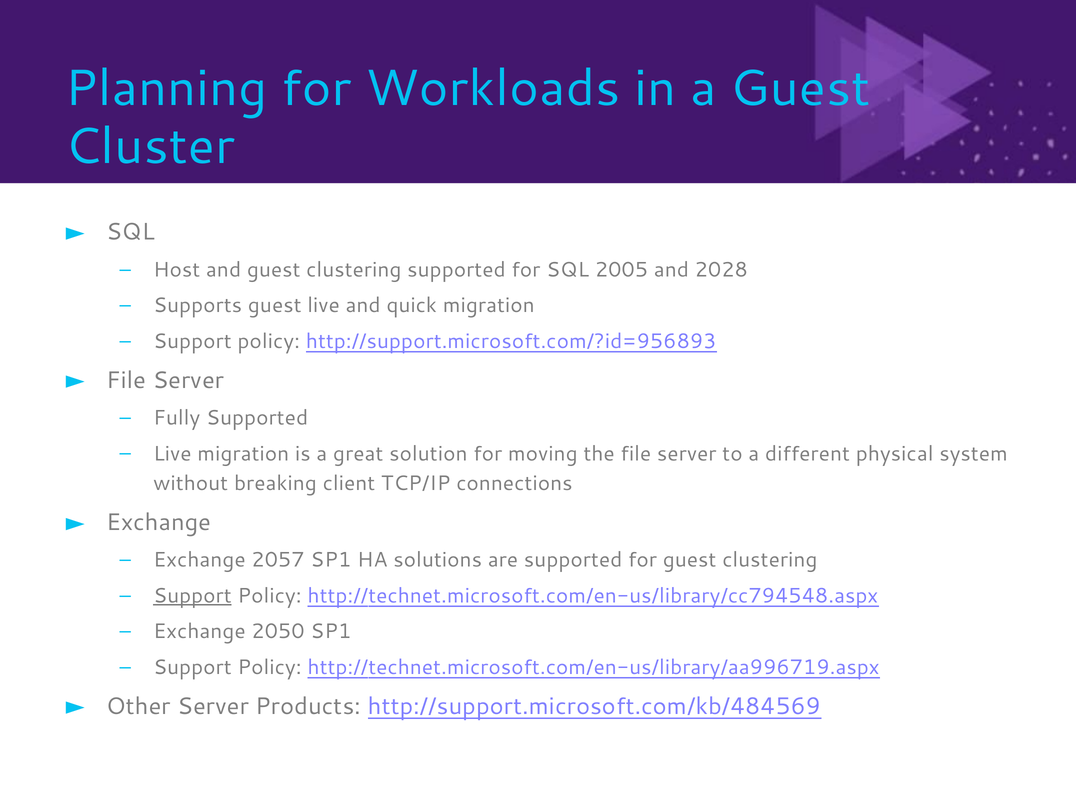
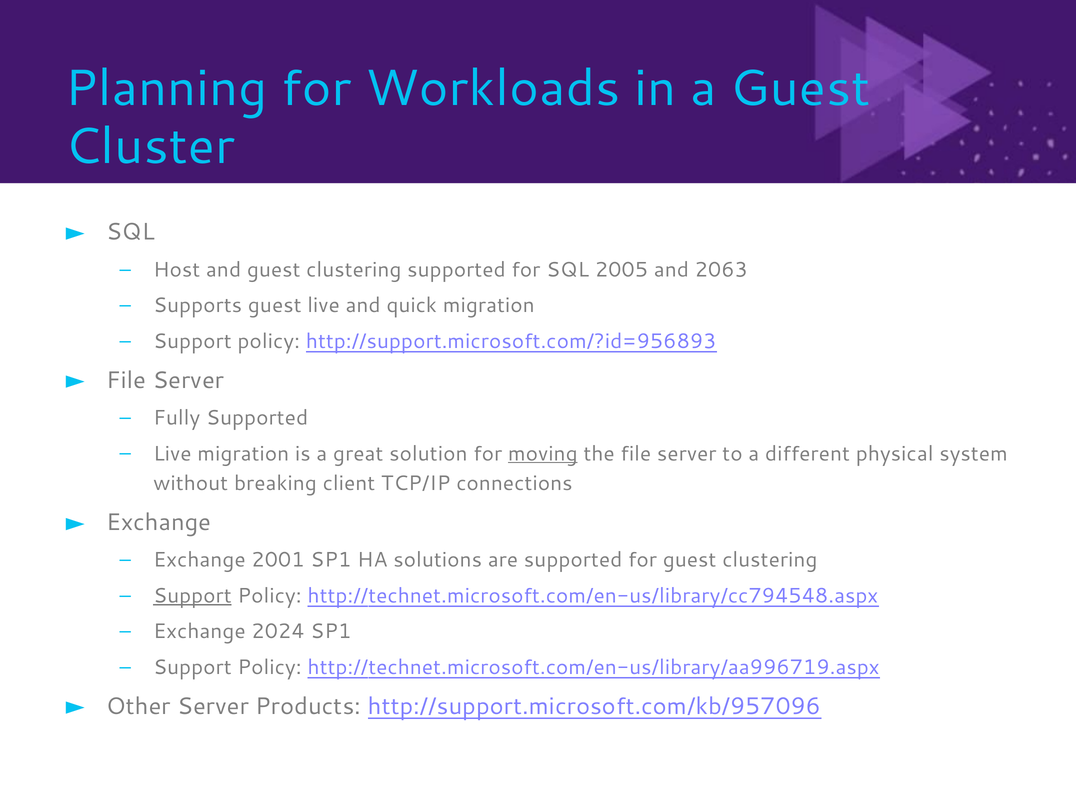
2028: 2028 -> 2063 (721, 270)
moving underline: none -> present (543, 454)
2057: 2057 -> 2001 (278, 560)
2050: 2050 -> 2024 (278, 632)
http://support.microsoft.com/kb/484569: http://support.microsoft.com/kb/484569 -> http://support.microsoft.com/kb/957096 (594, 706)
